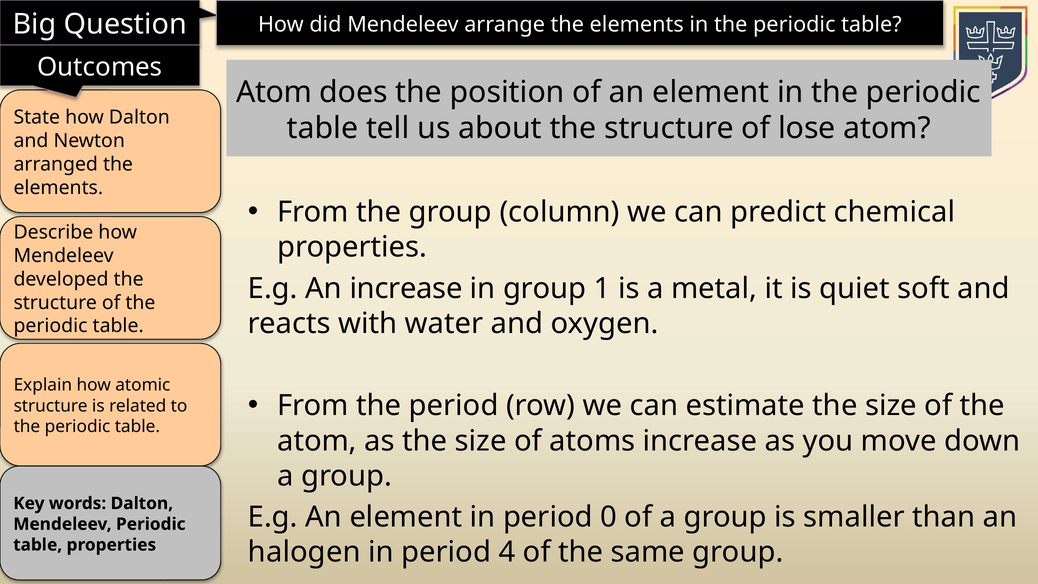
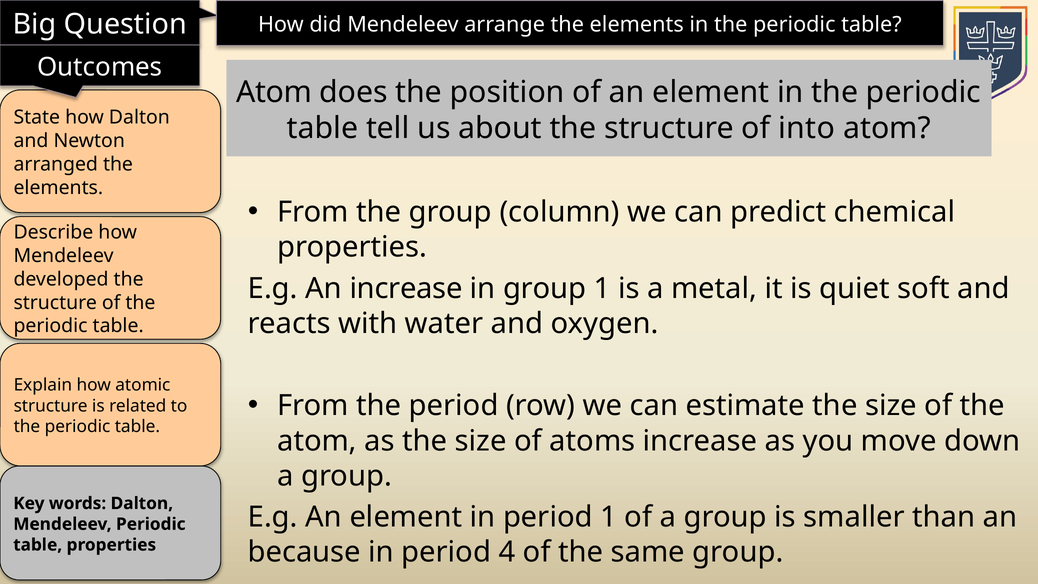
lose: lose -> into (807, 128)
period 0: 0 -> 1 (609, 517)
halogen: halogen -> because (304, 552)
